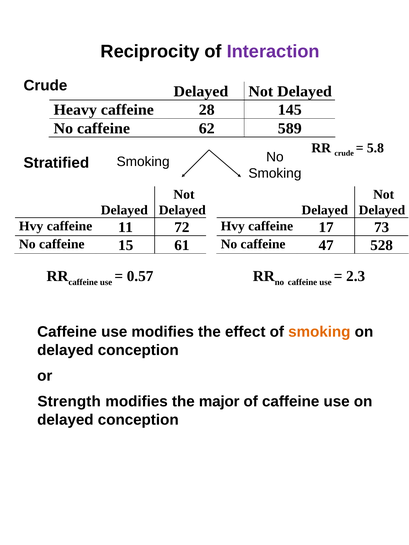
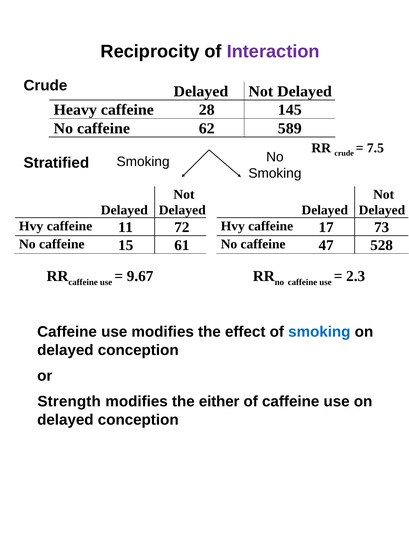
5.8: 5.8 -> 7.5 (375, 148)
0.57: 0.57 -> 9.67 (140, 276)
smoking colour: orange -> blue (319, 332)
major: major -> either (219, 402)
